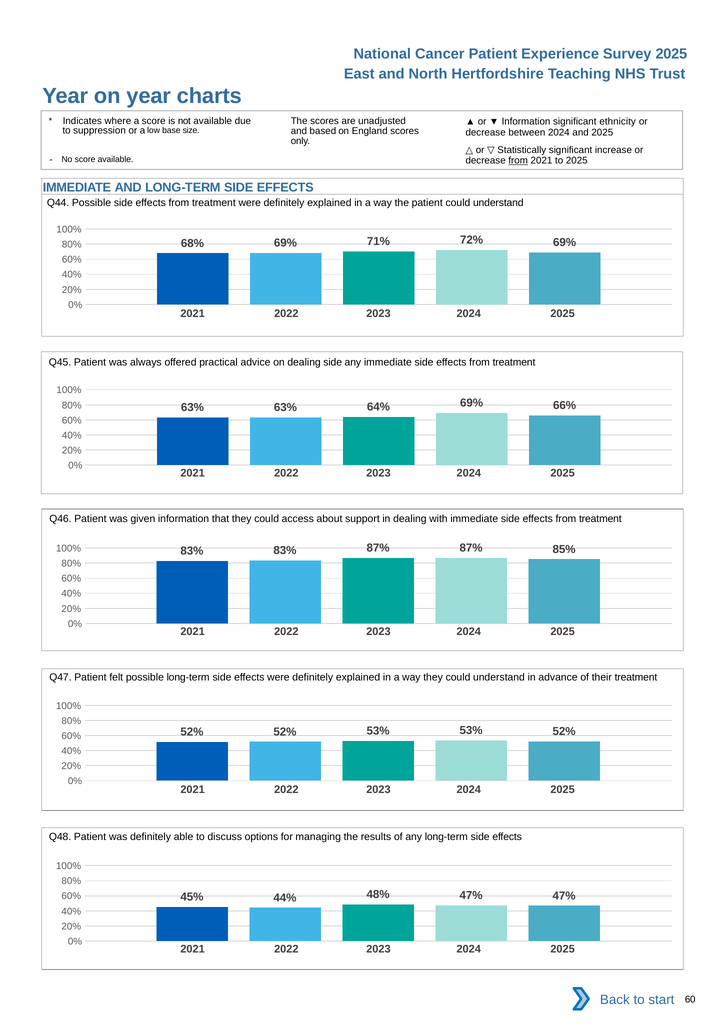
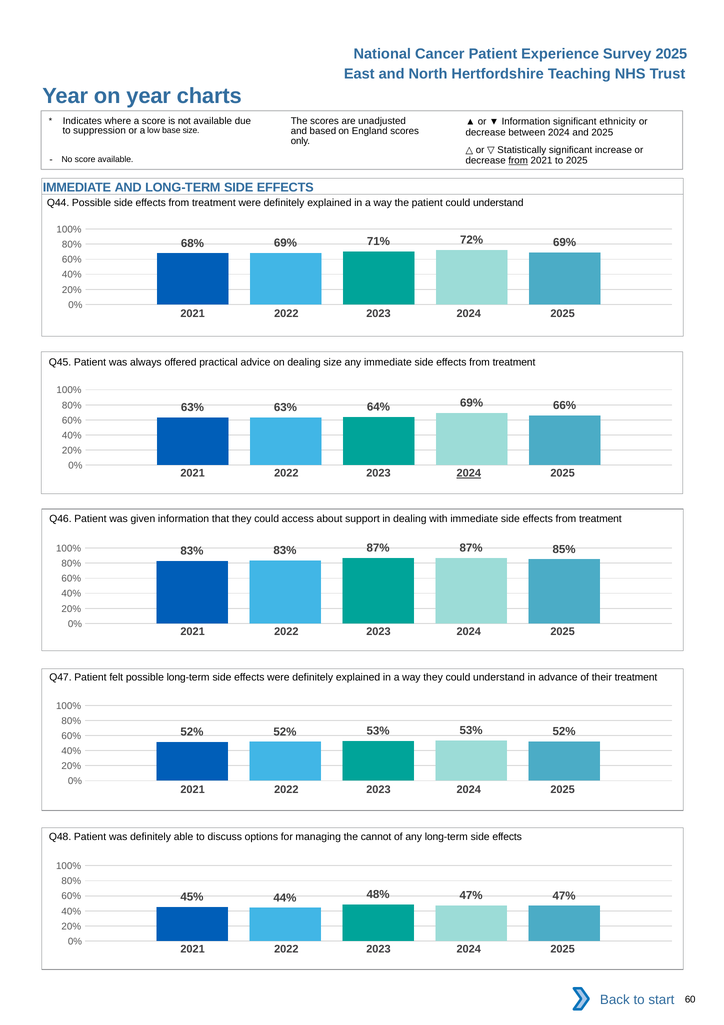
dealing side: side -> size (333, 362)
2024 underline: none -> present (469, 473)
results: results -> cannot (376, 837)
